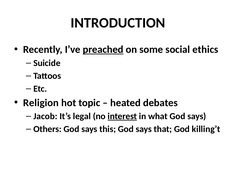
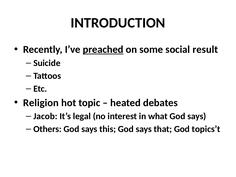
ethics: ethics -> result (205, 50)
interest underline: present -> none (122, 116)
killing’t: killing’t -> topics’t (206, 129)
